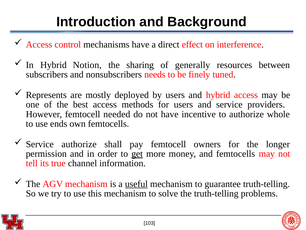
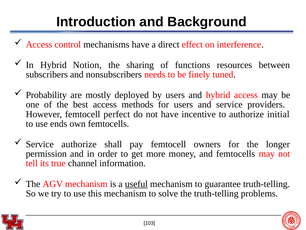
generally: generally -> functions (193, 65)
Represents: Represents -> Probability (46, 95)
needed: needed -> perfect (117, 114)
whole: whole -> initial (278, 114)
get underline: present -> none (137, 153)
